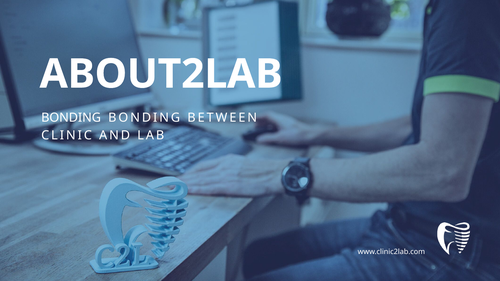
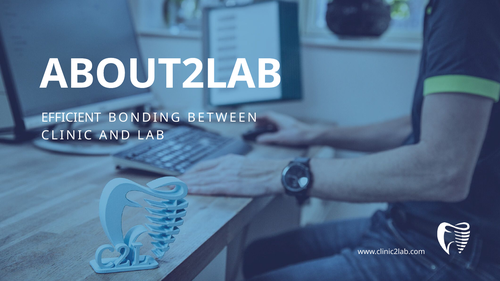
BONDING: BONDING -> EFFICIENT (71, 118)
